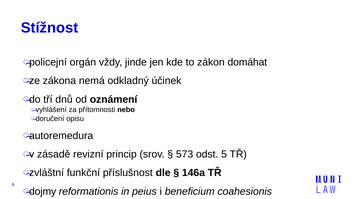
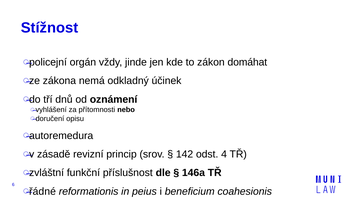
573: 573 -> 142 (185, 154)
5: 5 -> 4 (224, 154)
dojmy: dojmy -> řádné (42, 192)
